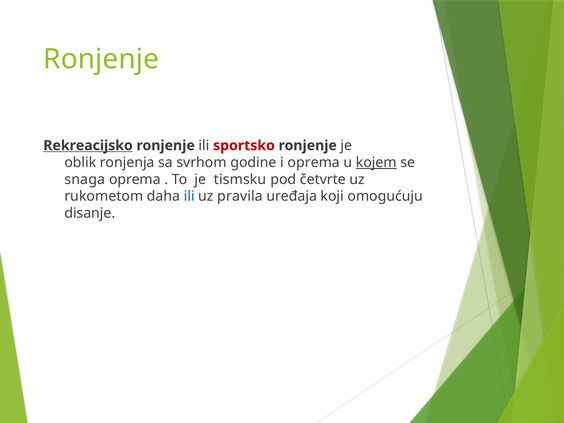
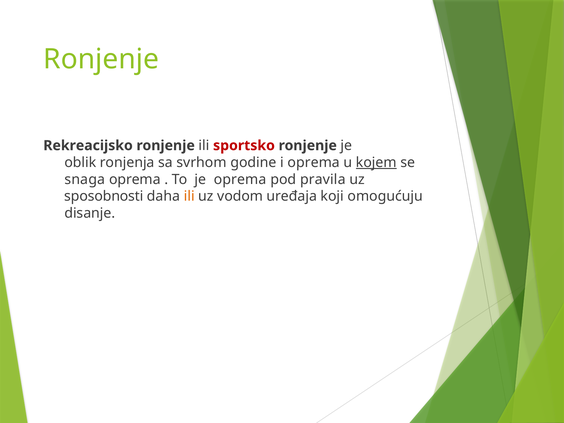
Rekreacijsko underline: present -> none (88, 146)
je tismsku: tismsku -> oprema (240, 179)
četvrte: četvrte -> pravila (323, 179)
rukometom: rukometom -> sposobnosti (104, 196)
ili colour: blue -> orange (189, 196)
pravila: pravila -> vodom (240, 196)
